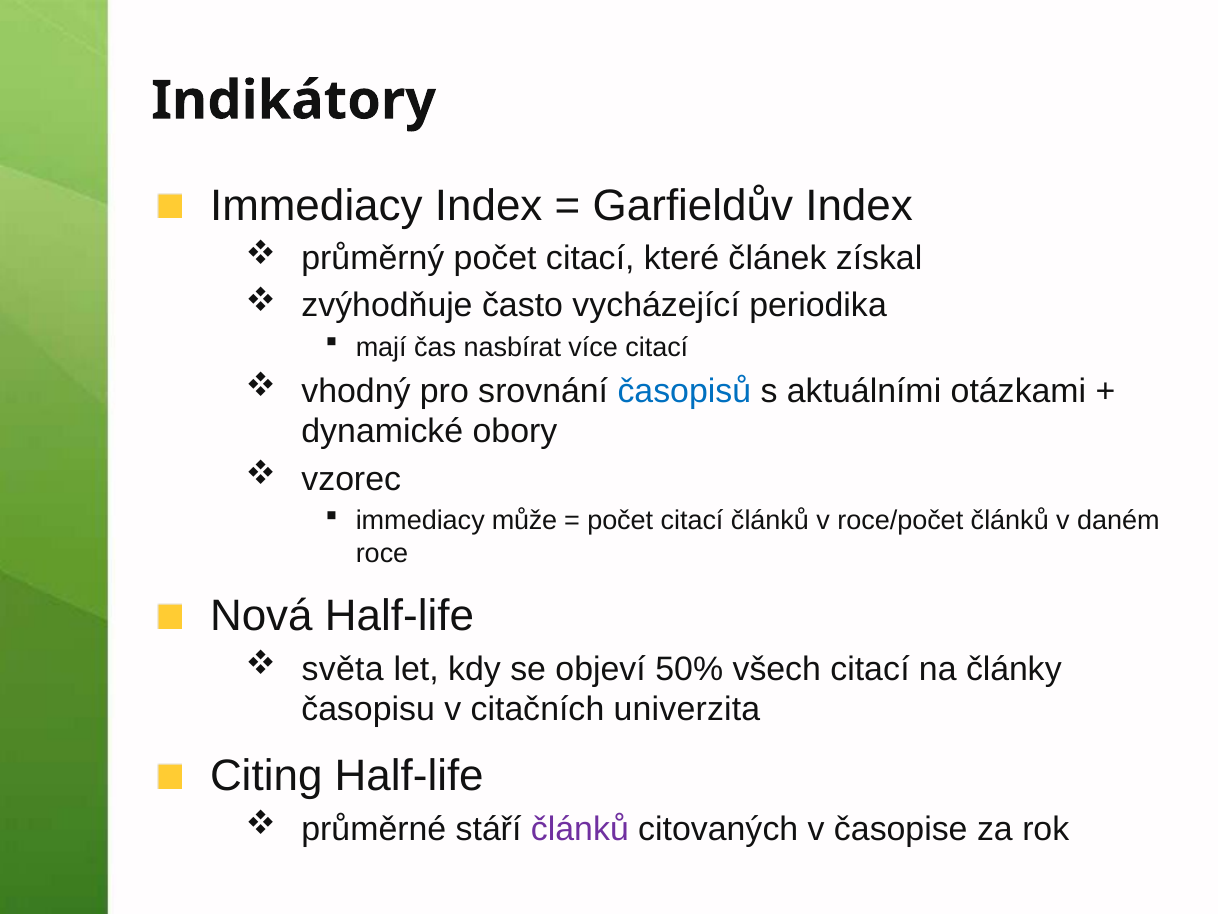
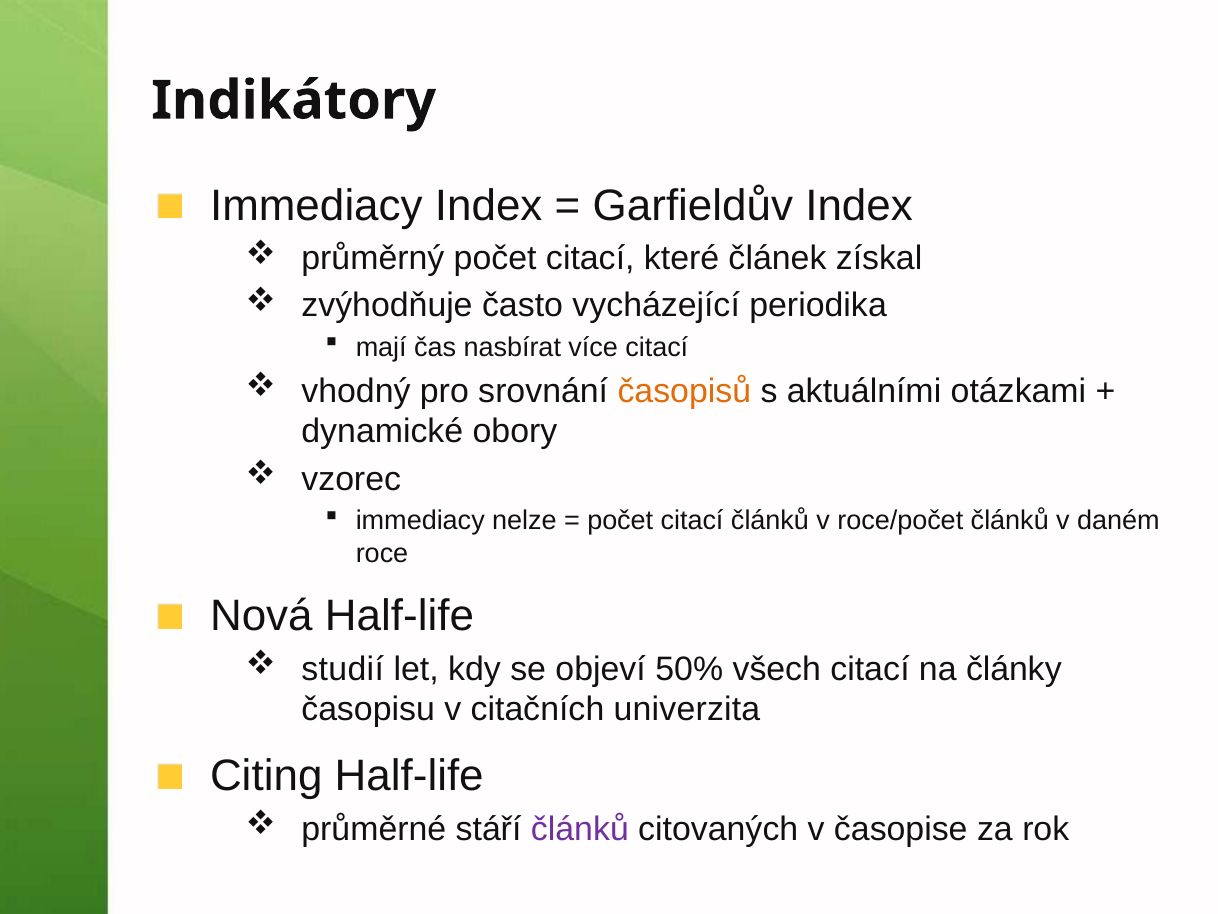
časopisů colour: blue -> orange (684, 391)
může: může -> nelze (524, 520)
světa: světa -> studií (343, 669)
